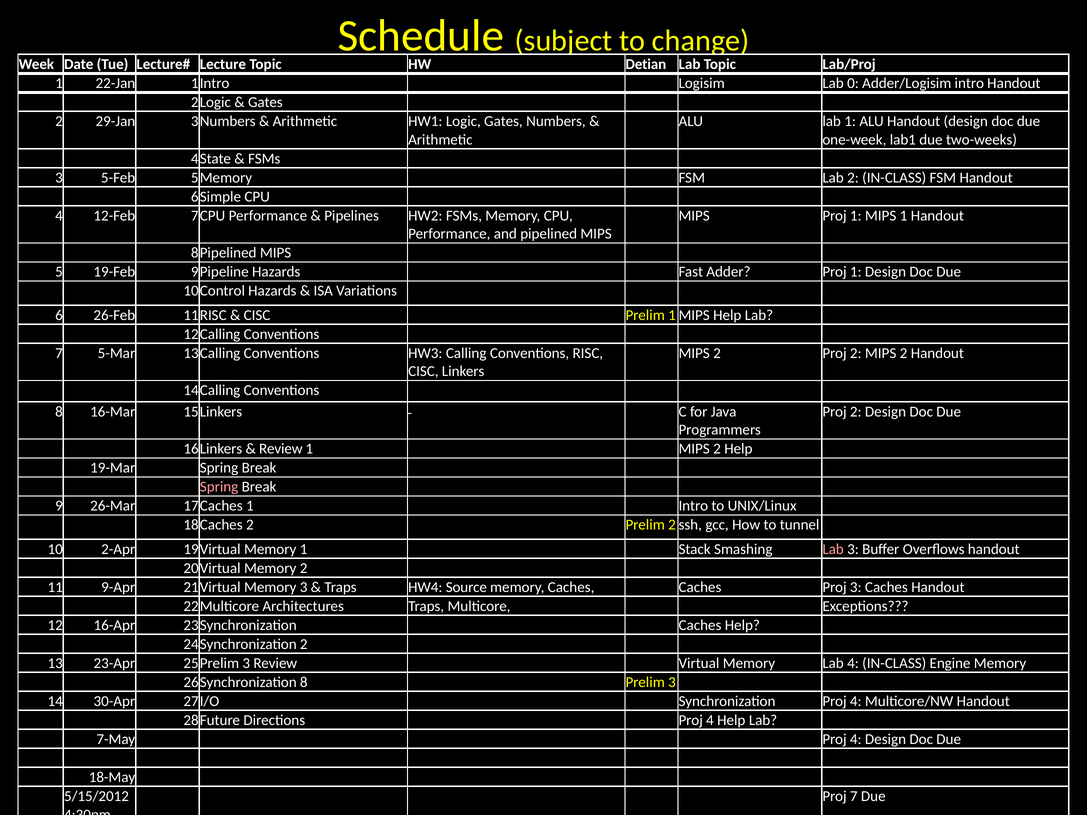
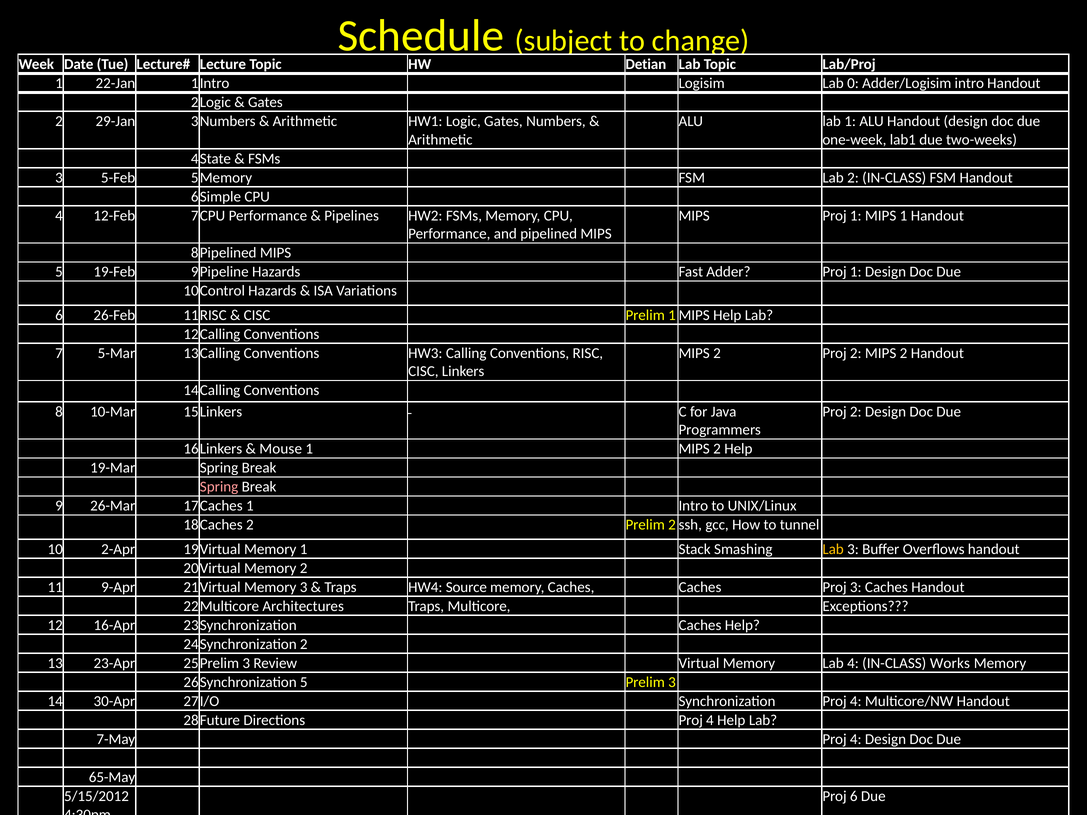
16-Mar: 16-Mar -> 10-Mar (113, 412)
Review: Review -> Mouse (281, 449)
Lab colour: pink -> yellow (833, 549)
Engine: Engine -> Works (950, 663)
8: 8 -> 5 (304, 682)
18-May: 18-May -> 65-May (112, 777)
Proj 7: 7 -> 6 (854, 796)
